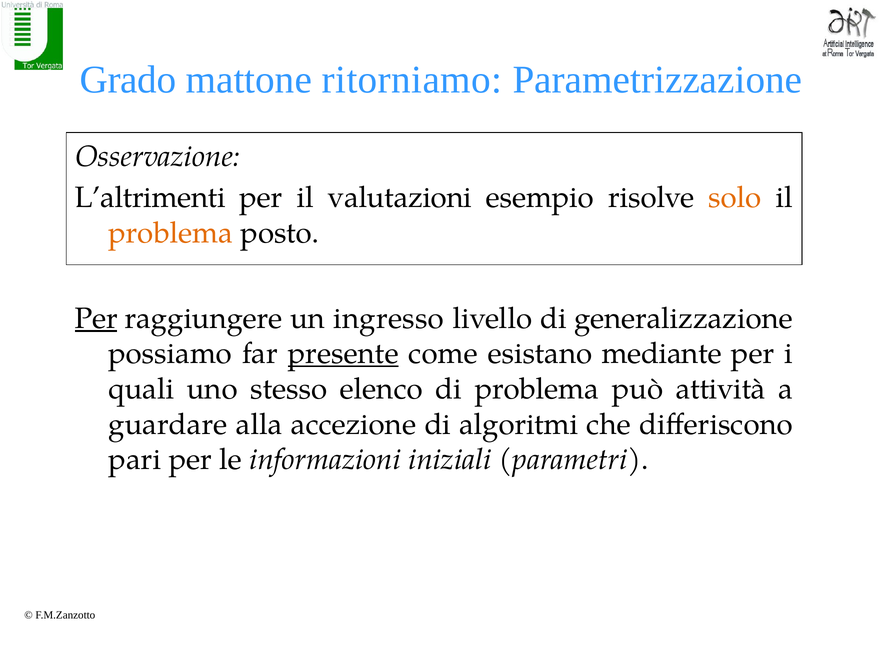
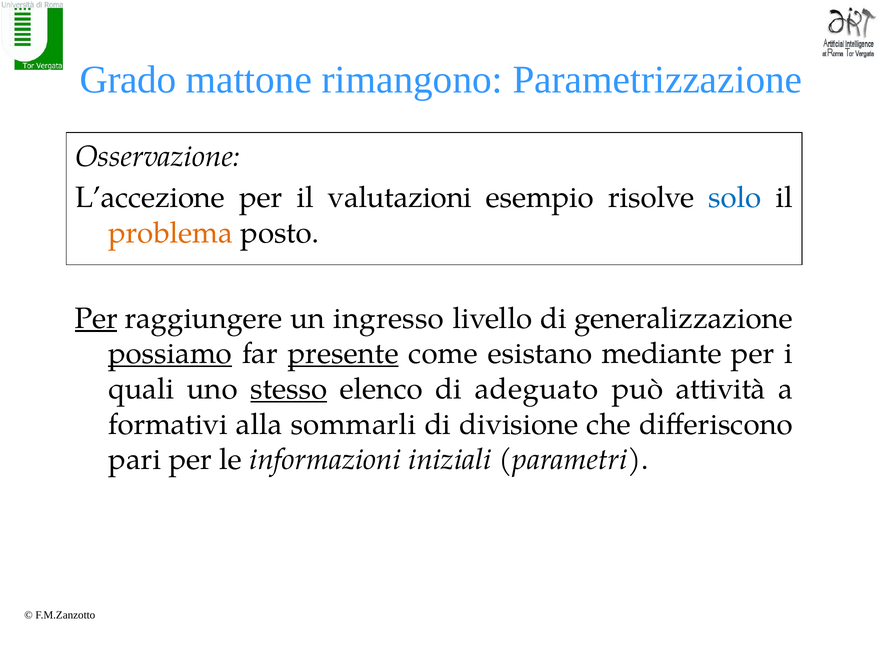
ritorniamo: ritorniamo -> rimangono (412, 80)
L’altrimenti: L’altrimenti -> L’accezione (150, 198)
solo colour: orange -> blue (735, 198)
possiamo underline: none -> present (170, 354)
stesso underline: none -> present (289, 389)
di problema: problema -> adeguato (537, 389)
guardare: guardare -> formativi (168, 424)
accezione: accezione -> sommarli (353, 424)
algoritmi: algoritmi -> divisione (519, 424)
